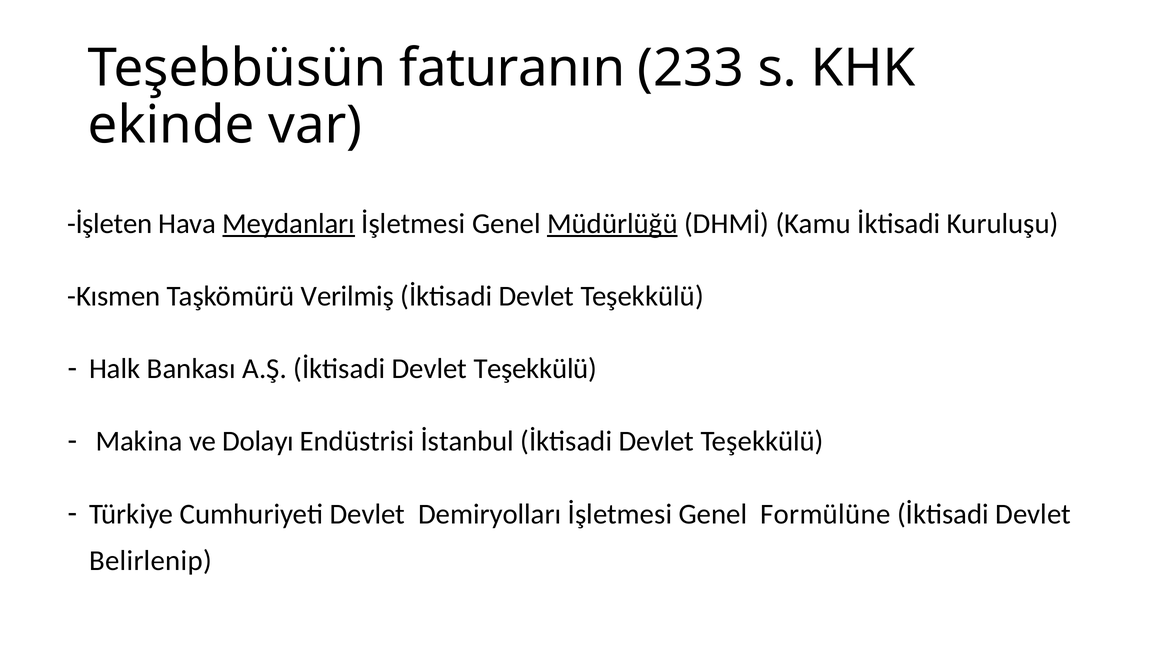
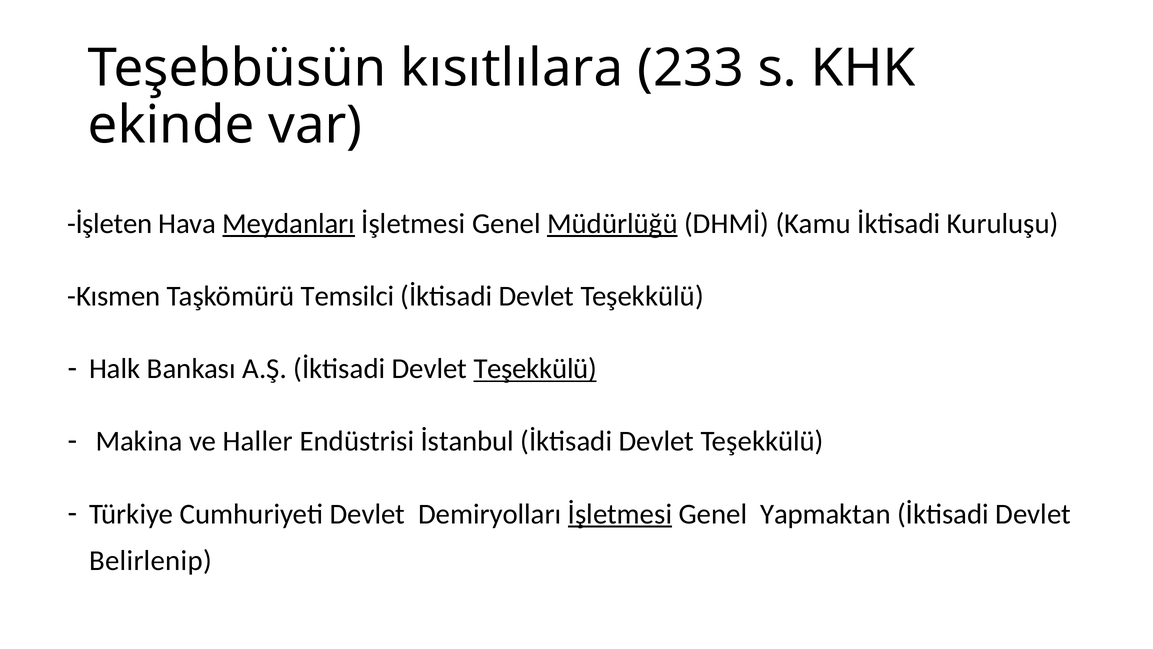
faturanın: faturanın -> kısıtlılara (512, 68)
Verilmiş: Verilmiş -> Temsilci (348, 296)
Teşekkülü underline: none -> present (535, 369)
Dolayı: Dolayı -> Haller (258, 441)
İşletmesi underline: none -> present (620, 514)
Formülüne: Formülüne -> Yapmaktan (825, 514)
